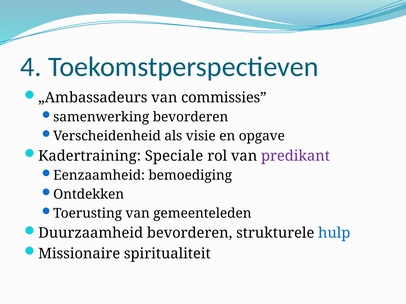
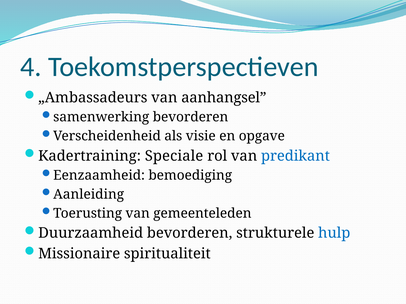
commissies: commissies -> aanhangsel (224, 98)
predikant colour: purple -> blue (295, 156)
Ontdekken: Ontdekken -> Aanleiding (89, 195)
